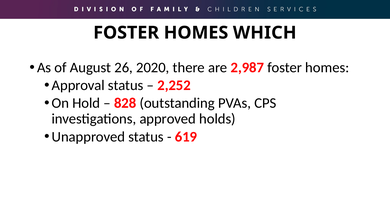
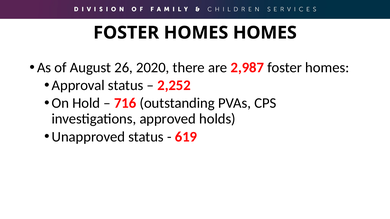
HOMES WHICH: WHICH -> HOMES (265, 33)
828: 828 -> 716 (125, 103)
